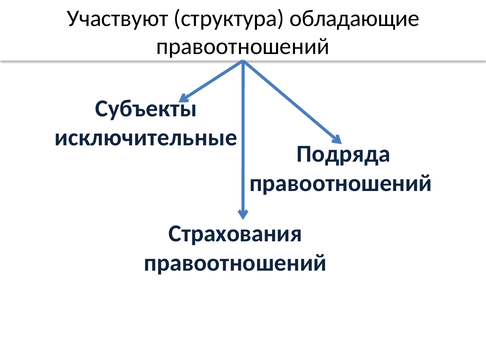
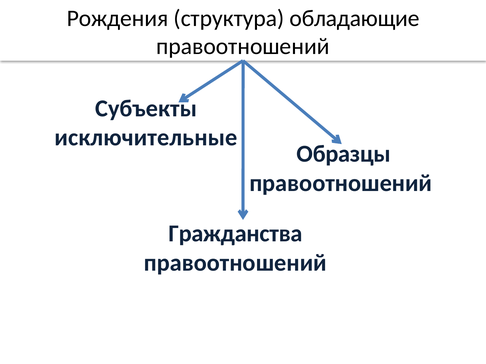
Участвуют: Участвуют -> Рождения (117, 18)
Подряда: Подряда -> Образцы (344, 154)
Страхования: Страхования -> Гражданства (235, 234)
